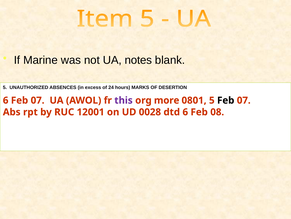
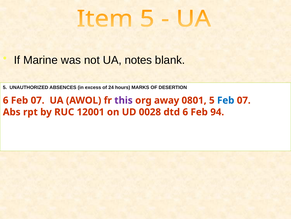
more: more -> away (167, 100)
Feb colour: black -> blue (226, 100)
08: 08 -> 94 (217, 112)
